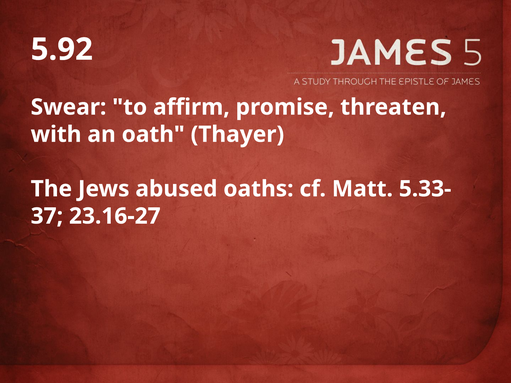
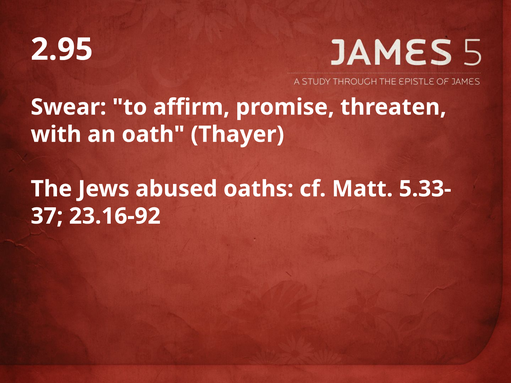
5.92: 5.92 -> 2.95 (62, 49)
23.16-27: 23.16-27 -> 23.16-92 (115, 216)
